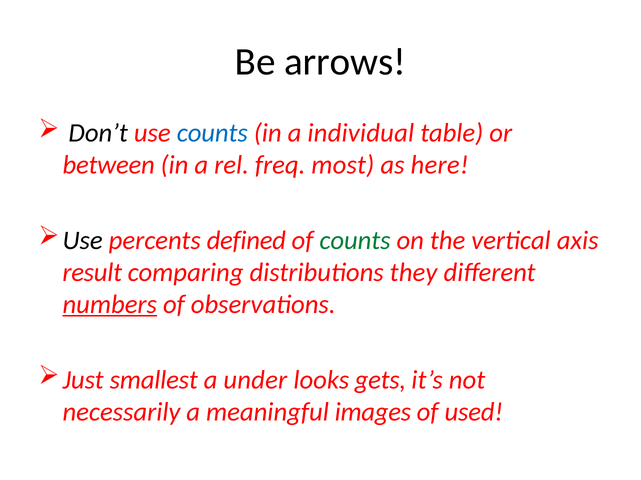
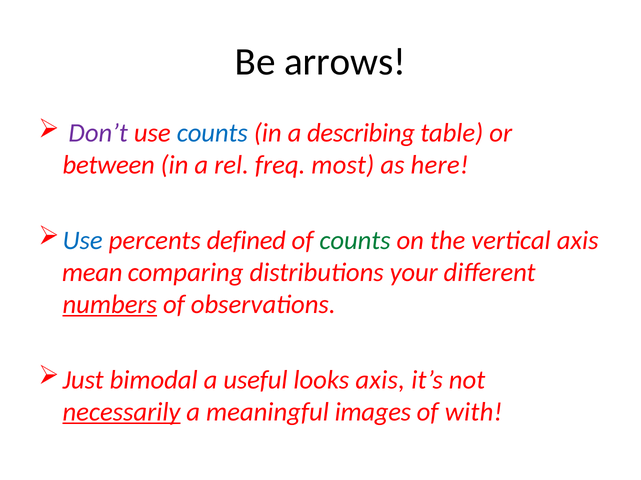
Don’t colour: black -> purple (98, 133)
individual: individual -> describing (361, 133)
Use colour: black -> blue (83, 241)
result: result -> mean (92, 273)
they: they -> your (414, 273)
smallest: smallest -> bimodal (154, 380)
under: under -> useful (255, 380)
looks gets: gets -> axis (380, 380)
necessarily underline: none -> present (121, 412)
used: used -> with (474, 412)
